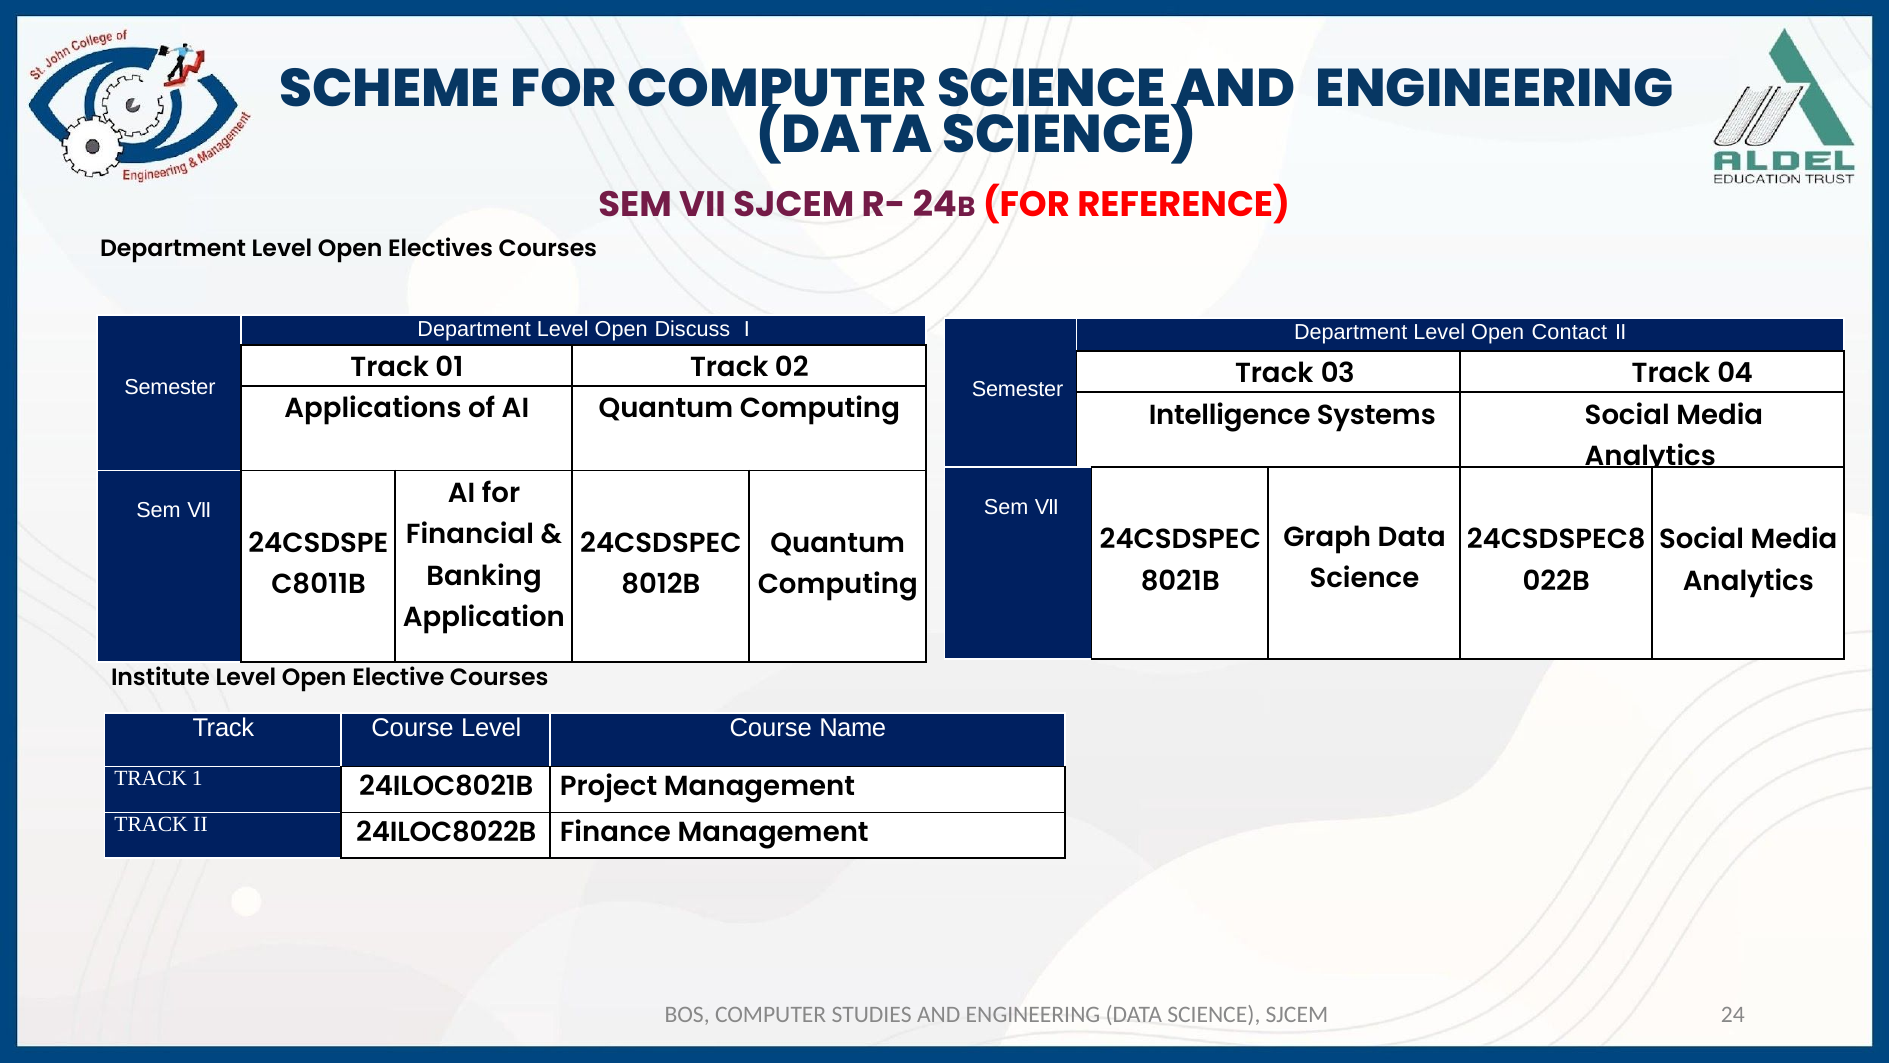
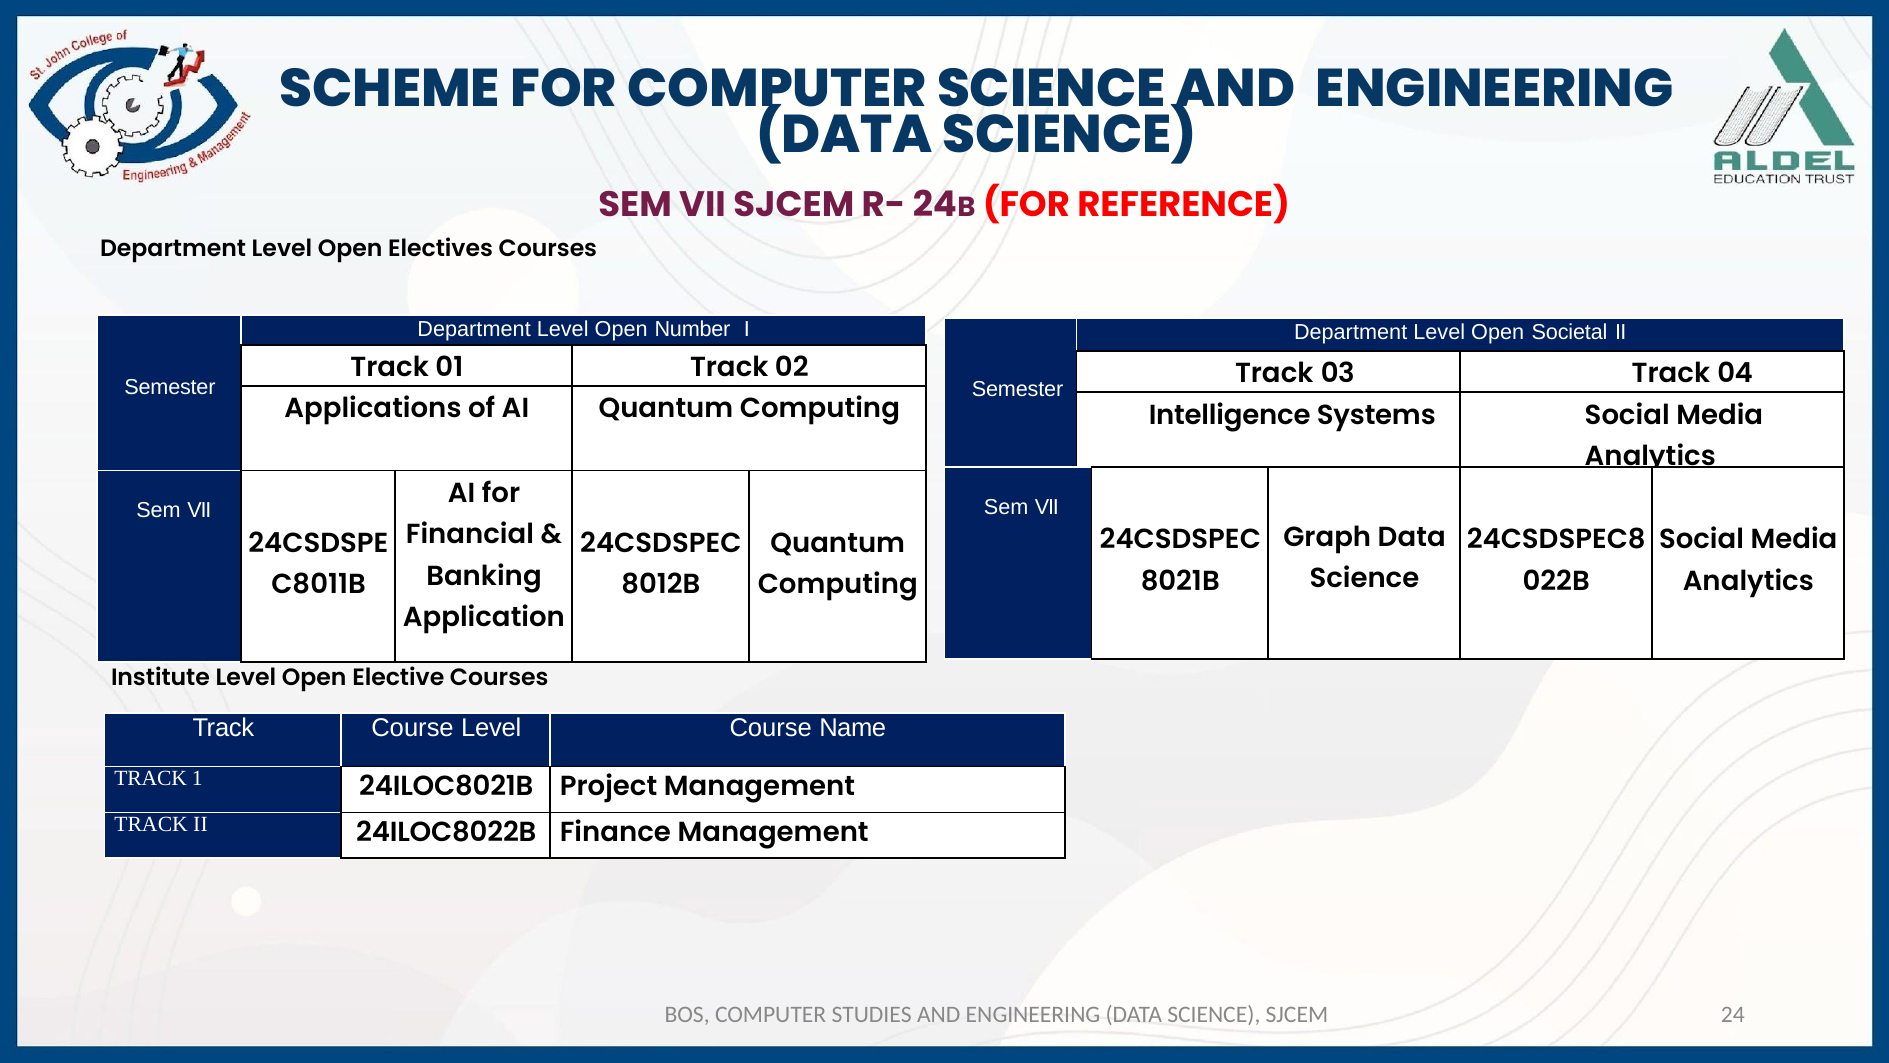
Discuss: Discuss -> Number (692, 329)
Contact: Contact -> Societal (1570, 332)
